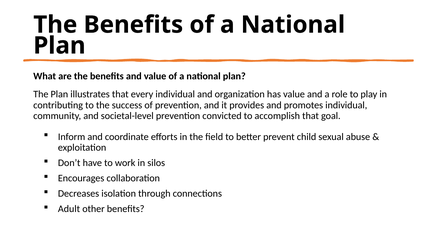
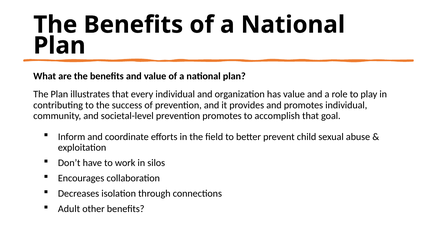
prevention convicted: convicted -> promotes (222, 116)
